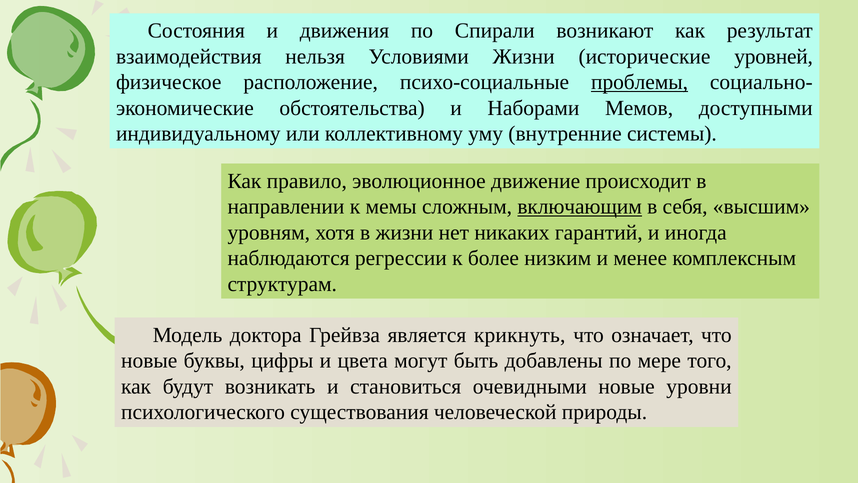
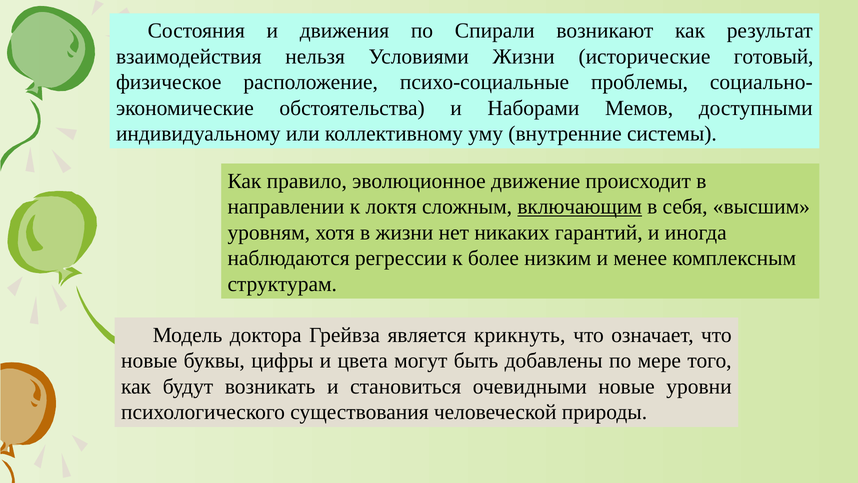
уровней: уровней -> готовый (774, 57)
проблемы underline: present -> none (640, 82)
мемы: мемы -> локтя (391, 207)
